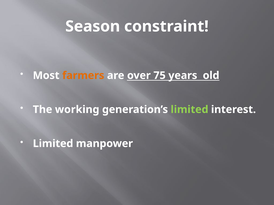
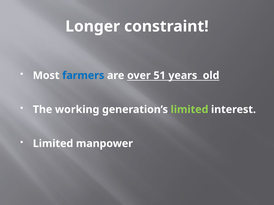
Season: Season -> Longer (93, 26)
farmers colour: orange -> blue (83, 76)
75: 75 -> 51 (160, 76)
